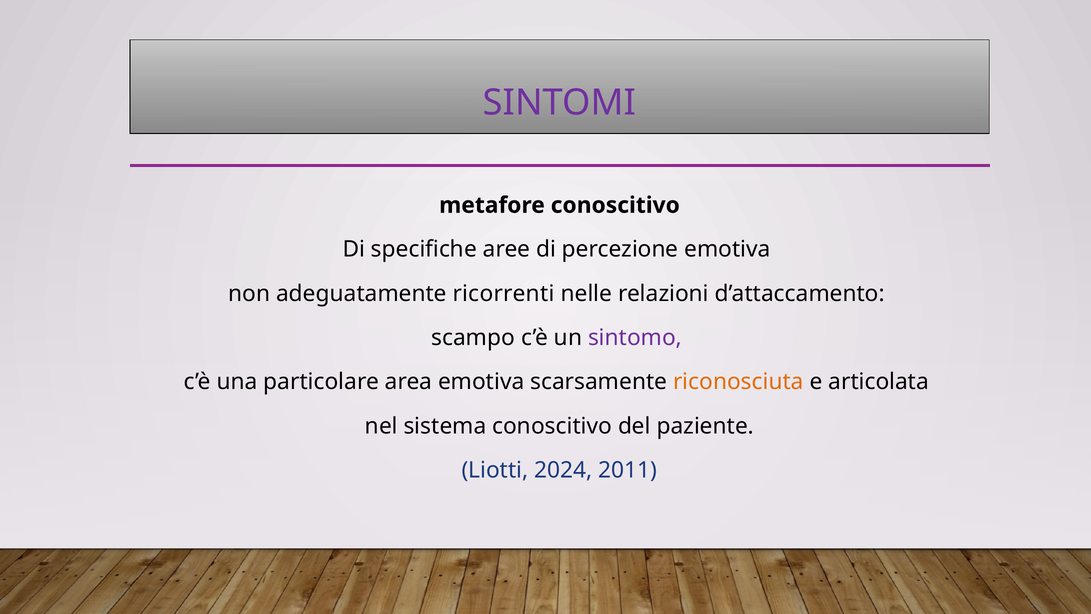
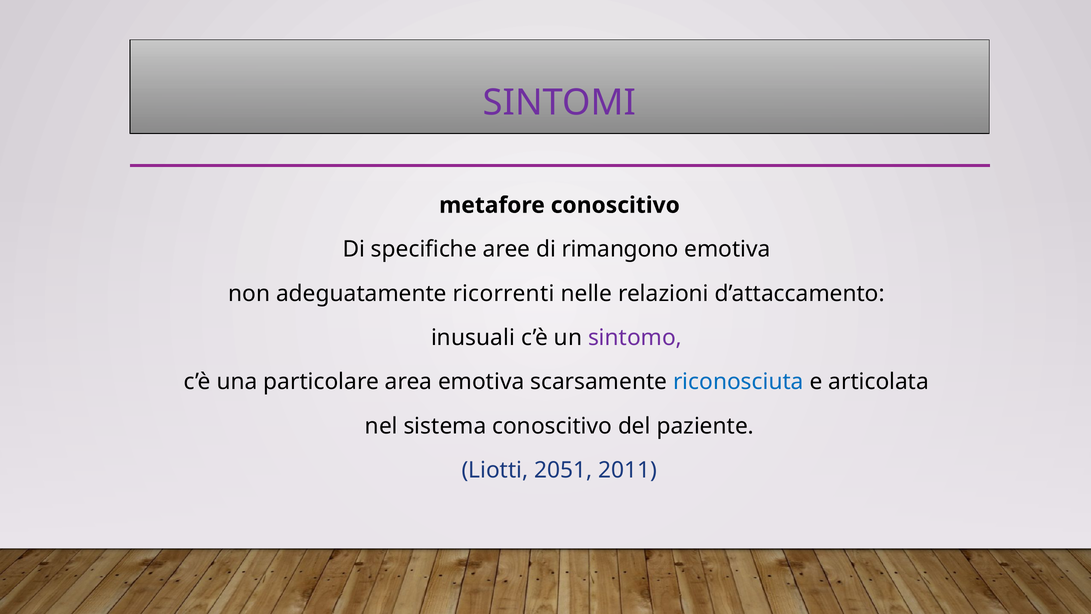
percezione: percezione -> rimangono (620, 249)
scampo: scampo -> inusuali (473, 338)
riconosciuta colour: orange -> blue (738, 382)
2024: 2024 -> 2051 (563, 470)
